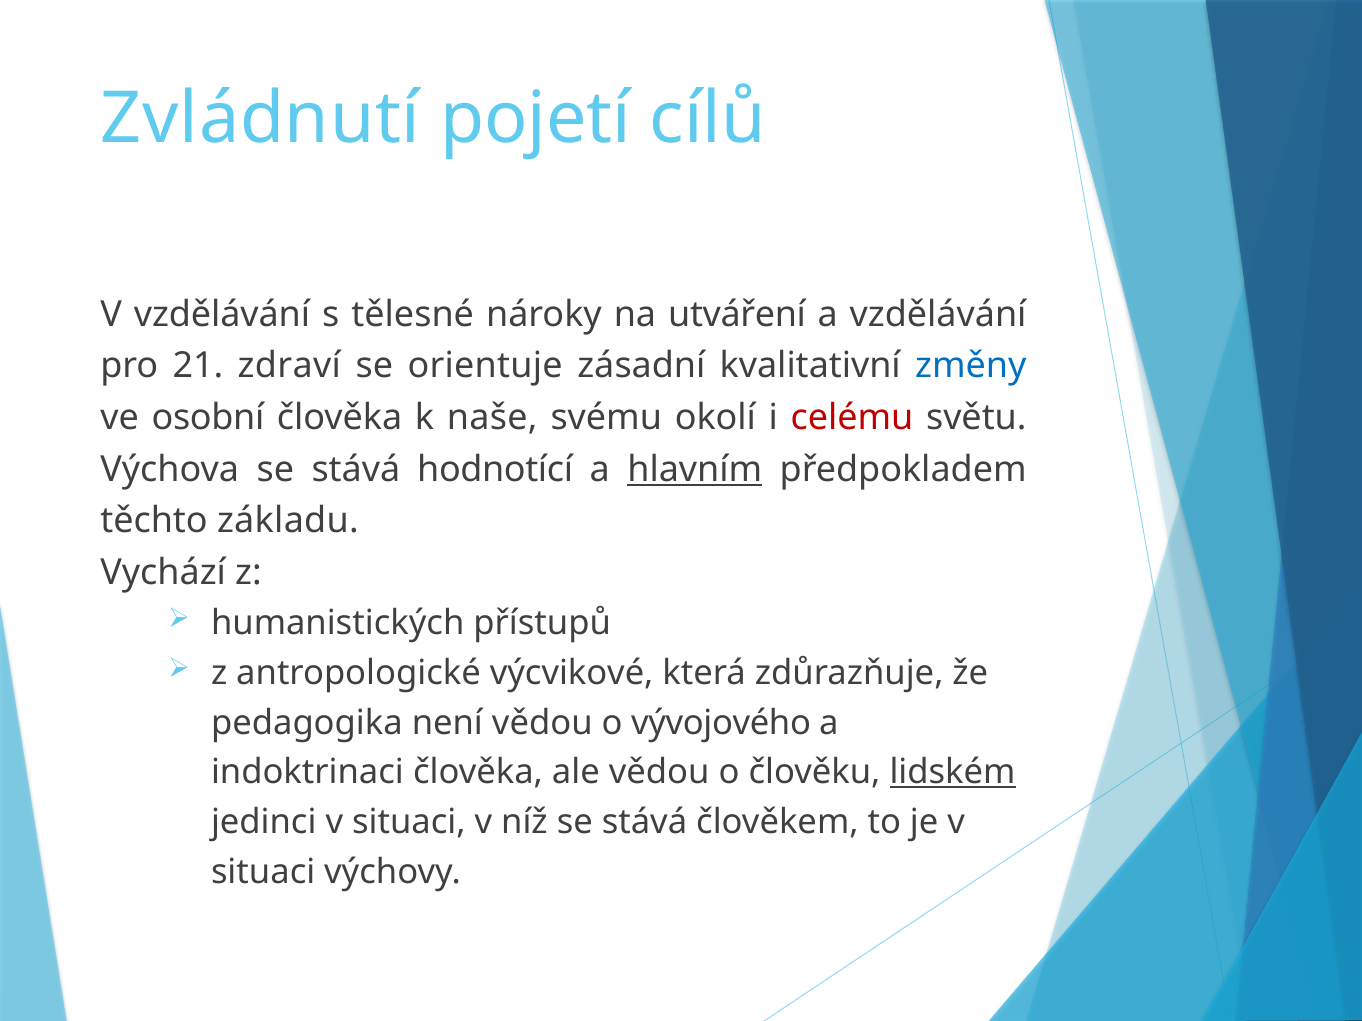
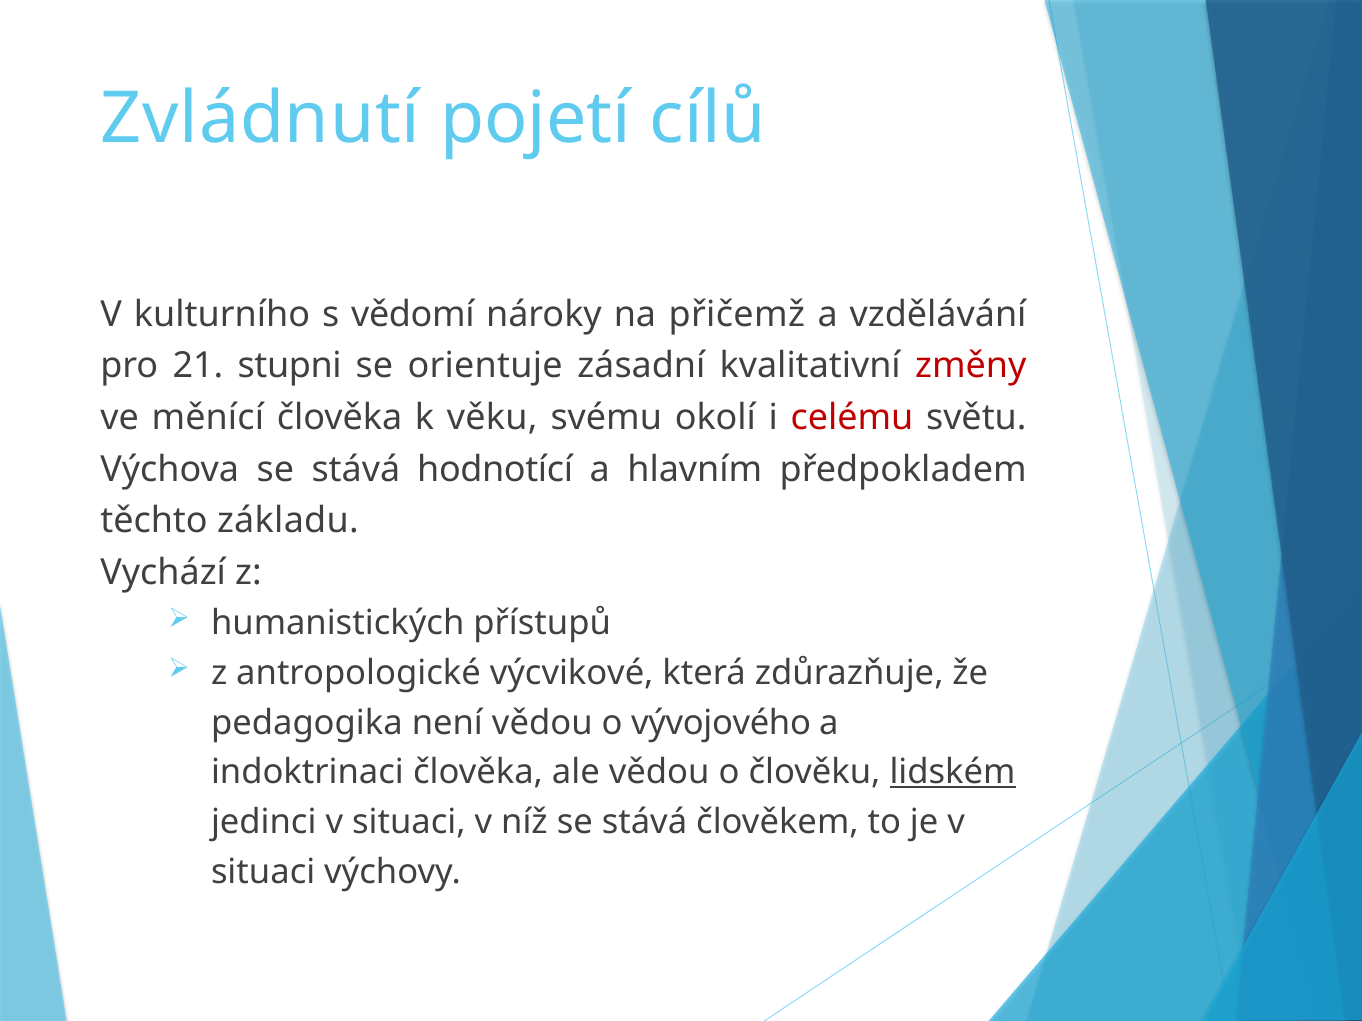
V vzdělávání: vzdělávání -> kulturního (222, 314)
tělesné: tělesné -> vědomí (413, 314)
utváření: utváření -> přičemž (737, 314)
zdraví: zdraví -> stupni (290, 366)
změny colour: blue -> red (971, 366)
osobní: osobní -> měnící (208, 418)
naše: naše -> věku (492, 418)
hlavním underline: present -> none (695, 470)
